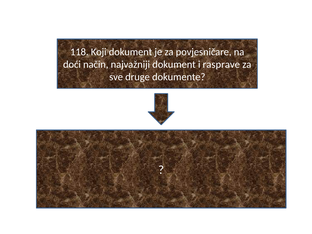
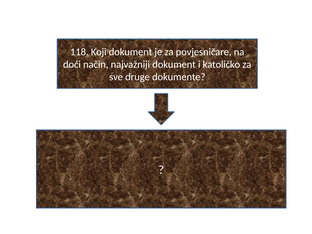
rasprave: rasprave -> katoličko (221, 64)
